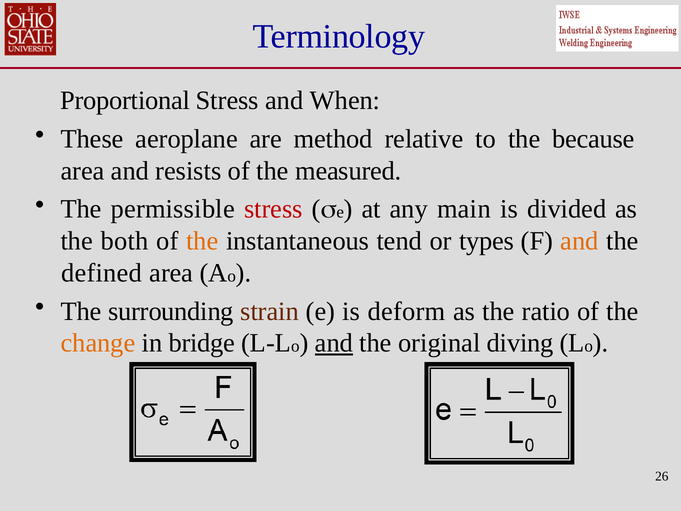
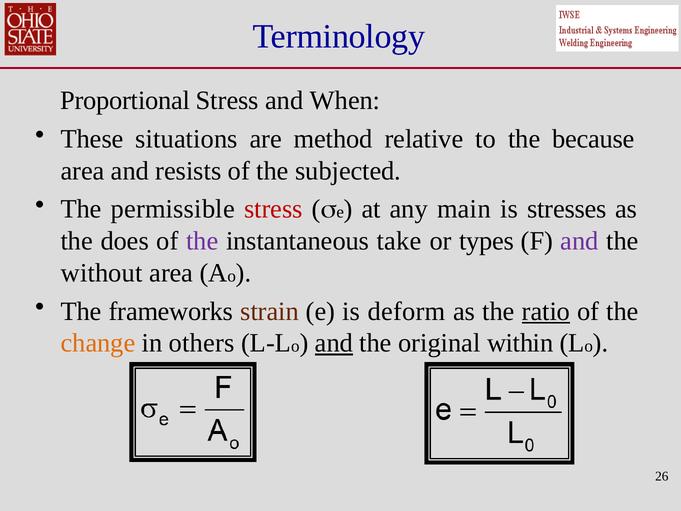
aeroplane: aeroplane -> situations (187, 139)
measured: measured -> subjected (348, 171)
divided: divided -> stresses (567, 209)
both: both -> does (125, 241)
the colour: orange -> purple (202, 241)
tend: tend -> take (399, 241)
and colour: orange -> purple (580, 241)
defined: defined -> without (102, 273)
surrounding: surrounding -> frameworks (171, 311)
ratio underline: none -> present (546, 311)
bridge: bridge -> others (202, 343)
diving: diving -> within (520, 343)
